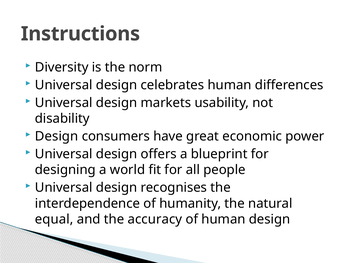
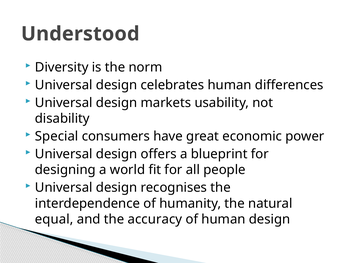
Instructions: Instructions -> Understood (80, 34)
Design: Design -> Special (57, 136)
